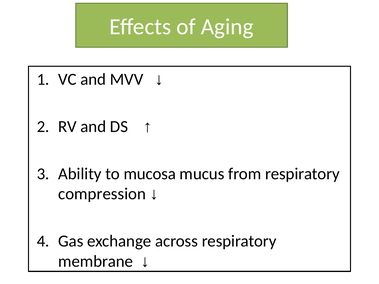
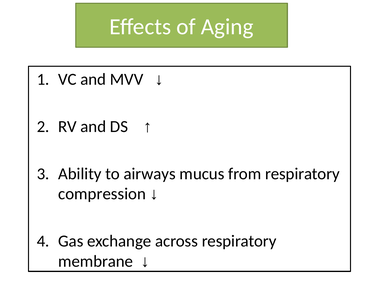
mucosa: mucosa -> airways (150, 174)
